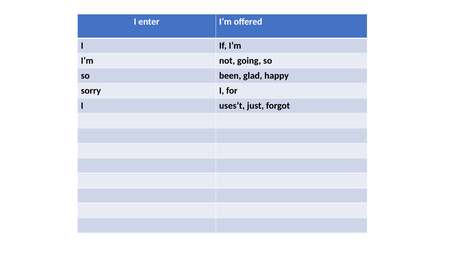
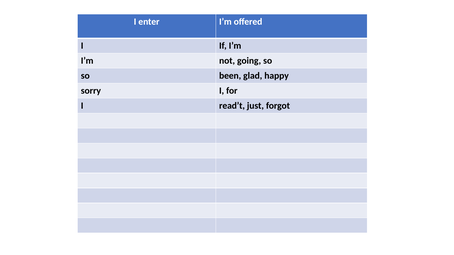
uses’t: uses’t -> read’t (232, 106)
